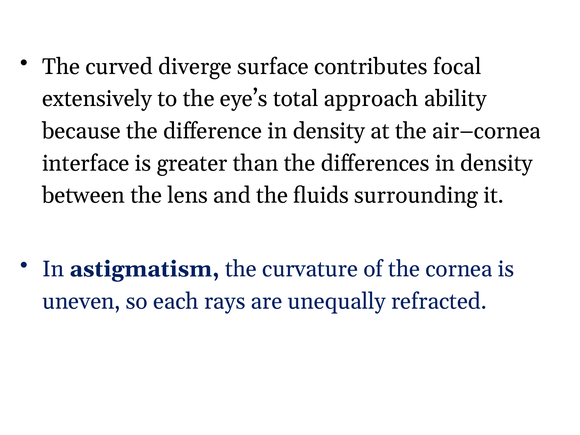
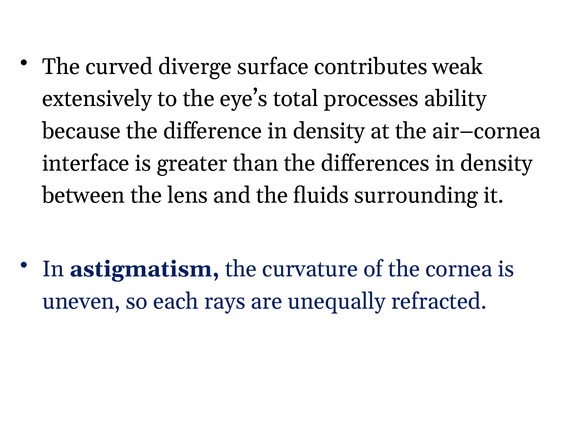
focal: focal -> weak (458, 67)
approach: approach -> processes (371, 99)
